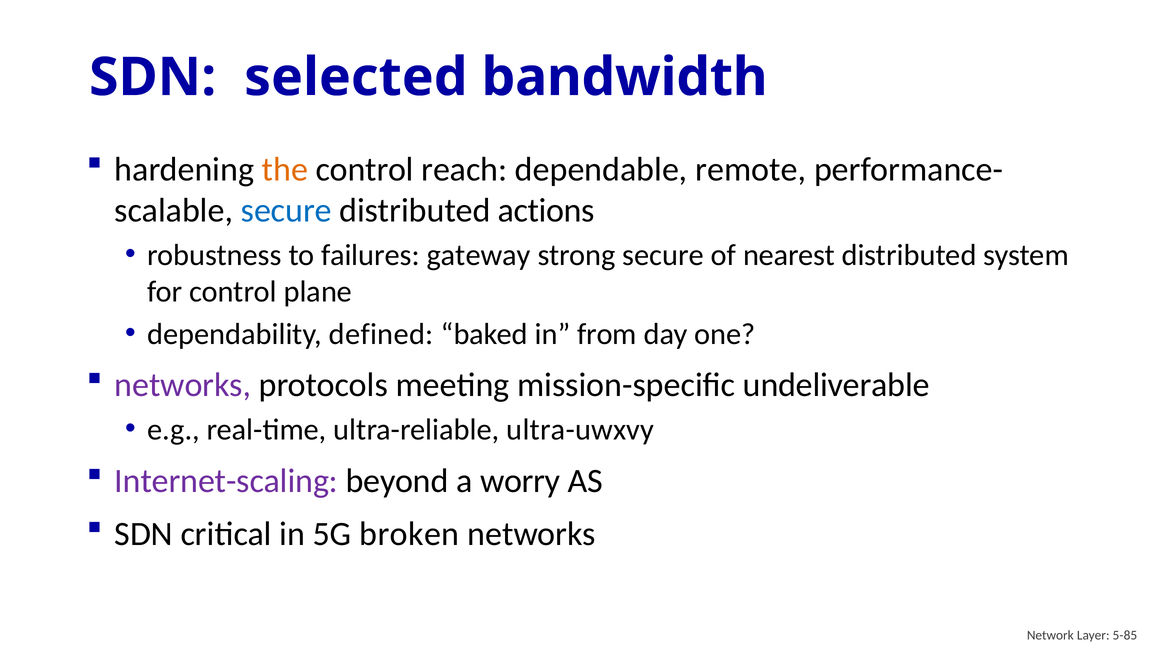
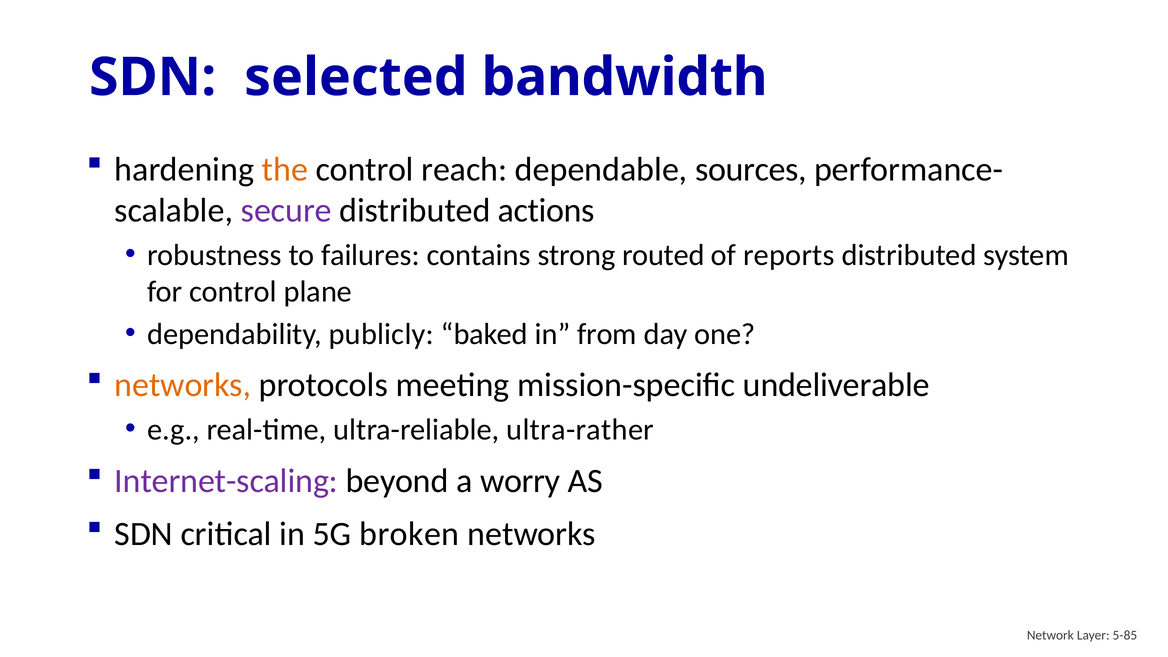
remote: remote -> sources (751, 170)
secure colour: blue -> purple (286, 210)
gateway: gateway -> contains (479, 255)
strong secure: secure -> routed (663, 255)
nearest: nearest -> reports (789, 255)
defined: defined -> publicly (381, 334)
networks colour: purple -> orange (183, 385)
ultra-uwxvy: ultra-uwxvy -> ultra-rather (580, 430)
